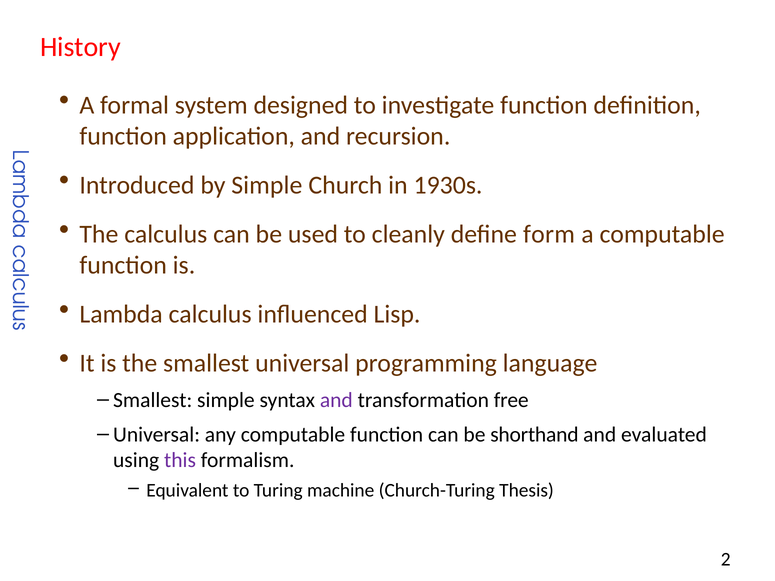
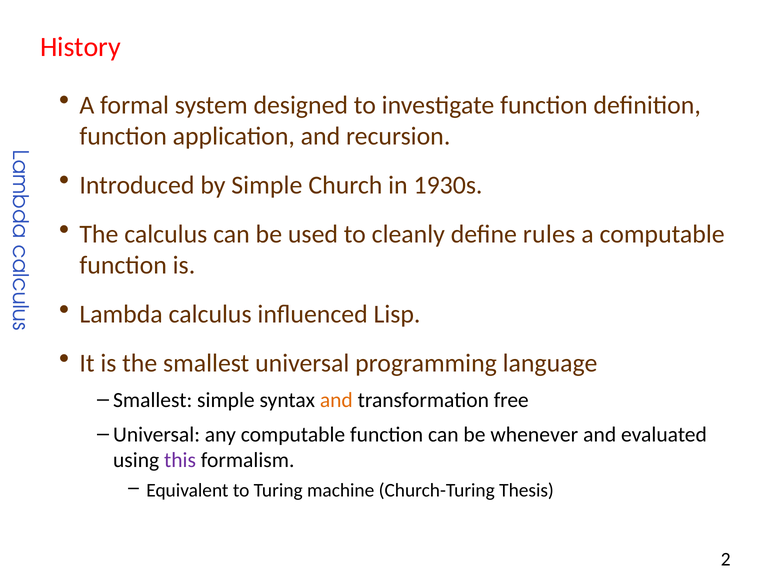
form: form -> rules (549, 234)
and colour: purple -> orange (336, 400)
shorthand: shorthand -> whenever (534, 435)
